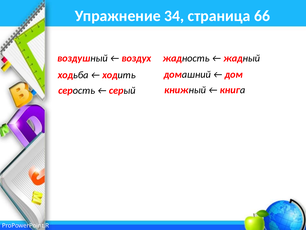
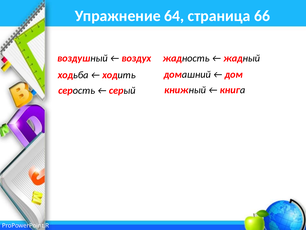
34: 34 -> 64 (174, 16)
